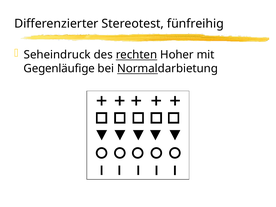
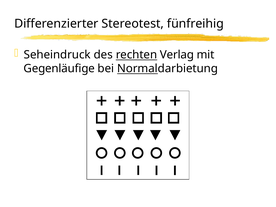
Hoher: Hoher -> Verlag (177, 55)
